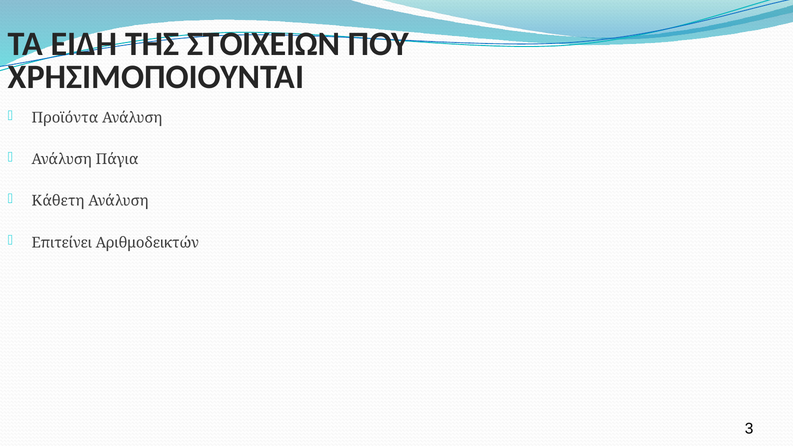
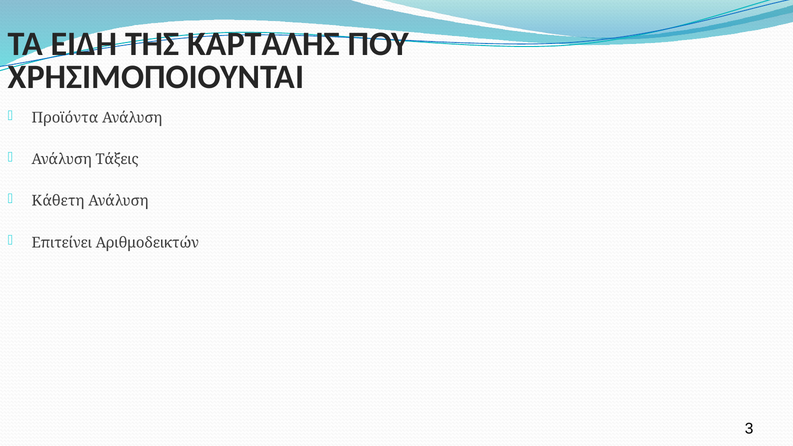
ΣΤΟΙΧΕΙΩΝ: ΣΤΟΙΧΕΙΩΝ -> ΚΑΡΤΑΛΗΣ (264, 44)
Πάγια: Πάγια -> Τάξεις (117, 160)
